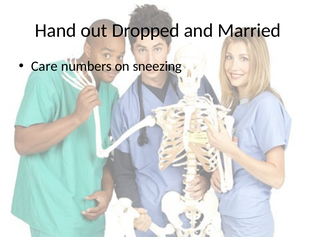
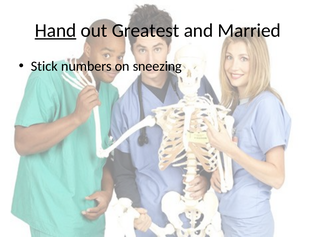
Hand underline: none -> present (56, 31)
Dropped: Dropped -> Greatest (146, 31)
Care: Care -> Stick (44, 66)
